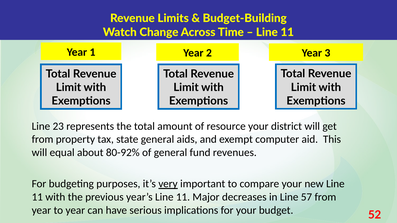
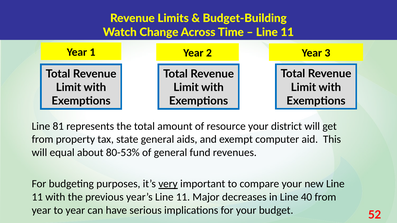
23: 23 -> 81 (58, 126)
80-92%: 80-92% -> 80-53% (123, 153)
57: 57 -> 40 (306, 197)
